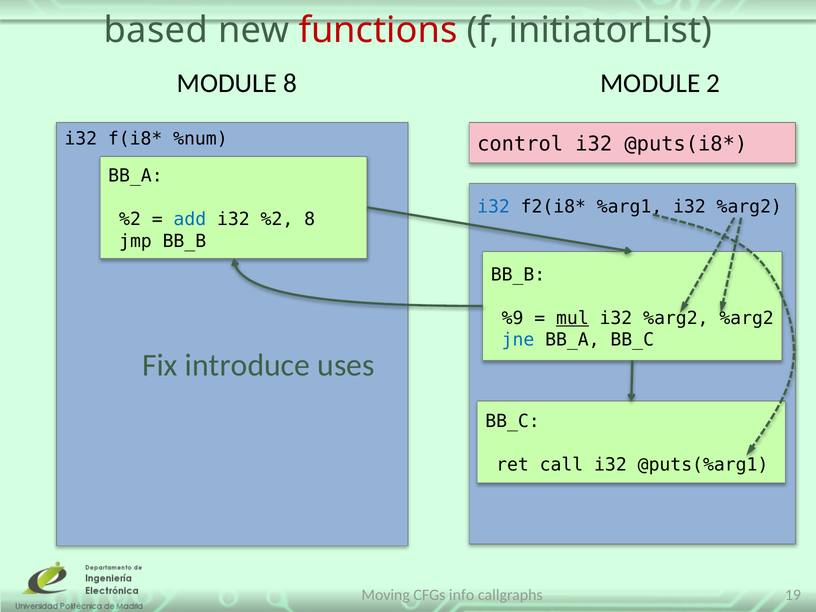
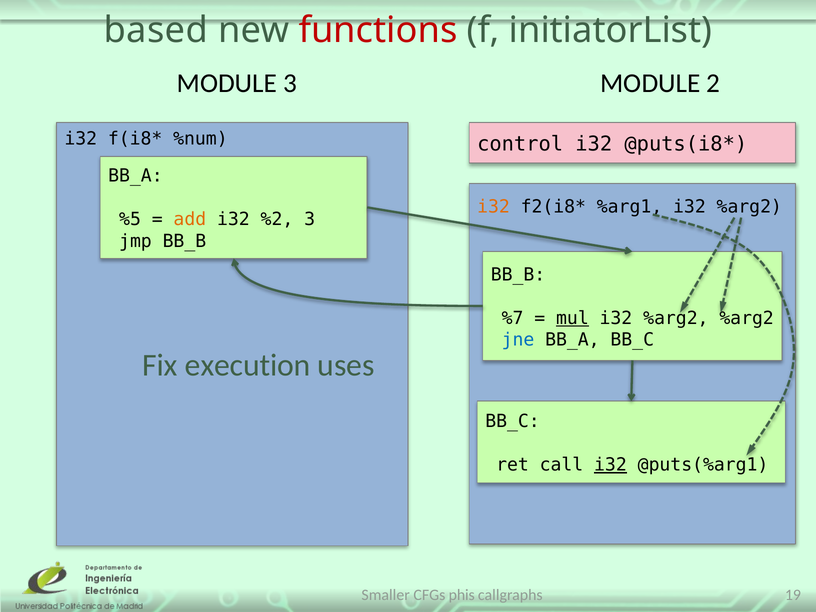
MODULE 8: 8 -> 3 (290, 83)
i32 colour: blue -> orange (494, 207)
%2: %2 -> %5 (130, 220)
add colour: blue -> orange (190, 220)
%2 8: 8 -> 3 (310, 220)
%9: %9 -> %7 (513, 318)
introduce: introduce -> execution (248, 365)
i32 underline: none -> present (610, 465)
Moving: Moving -> Smaller (386, 595)
info: info -> phis (462, 595)
